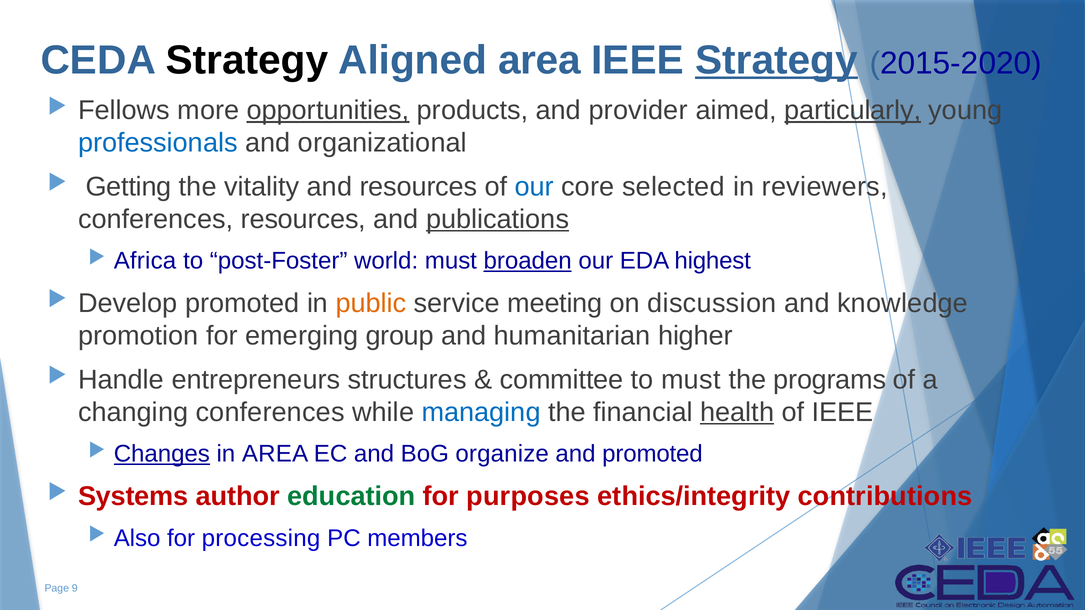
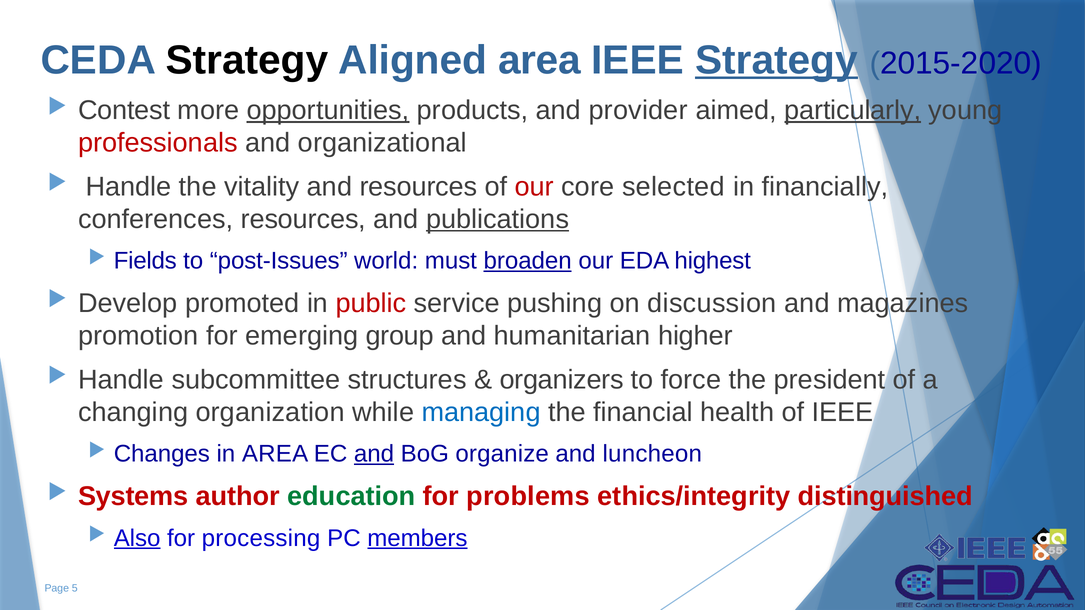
Fellows: Fellows -> Contest (124, 110)
professionals colour: blue -> red (158, 143)
Getting: Getting -> Handle (128, 187)
our colour: blue -> red (534, 187)
reviewers: reviewers -> financially (825, 187)
Africa: Africa -> Fields (145, 261)
post-Foster: post-Foster -> post-Issues (279, 261)
public colour: orange -> red (371, 303)
meeting: meeting -> pushing (555, 303)
knowledge: knowledge -> magazines (903, 303)
entrepreneurs: entrepreneurs -> subcommittee (256, 380)
committee: committee -> organizers (562, 380)
to must: must -> force (691, 380)
programs: programs -> president (830, 380)
changing conferences: conferences -> organization (270, 412)
health underline: present -> none (737, 412)
Changes underline: present -> none (162, 454)
and underline: none -> present (374, 454)
and promoted: promoted -> luncheon (652, 454)
purposes: purposes -> problems (528, 497)
contributions: contributions -> distinguished (885, 497)
Also underline: none -> present (137, 538)
members underline: none -> present (417, 538)
9: 9 -> 5 (75, 588)
